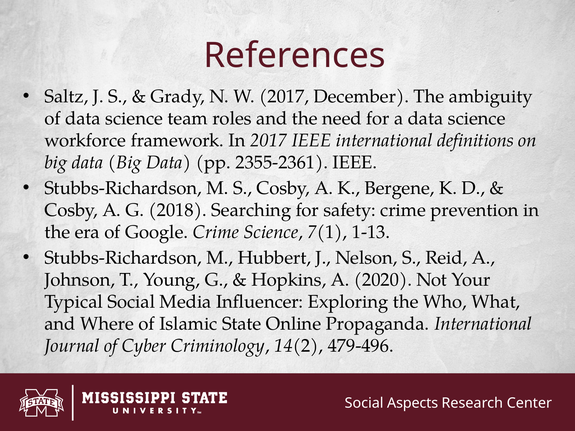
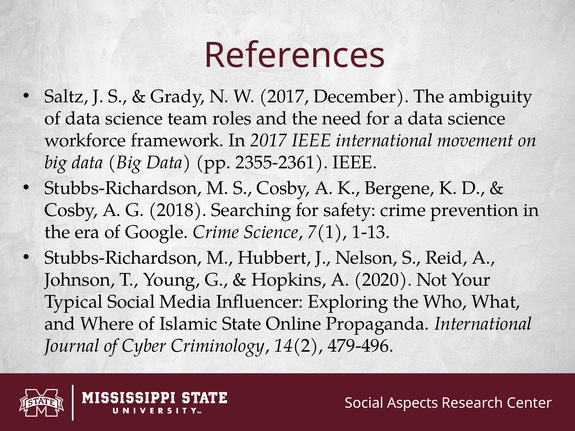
definitions: definitions -> movement (475, 140)
